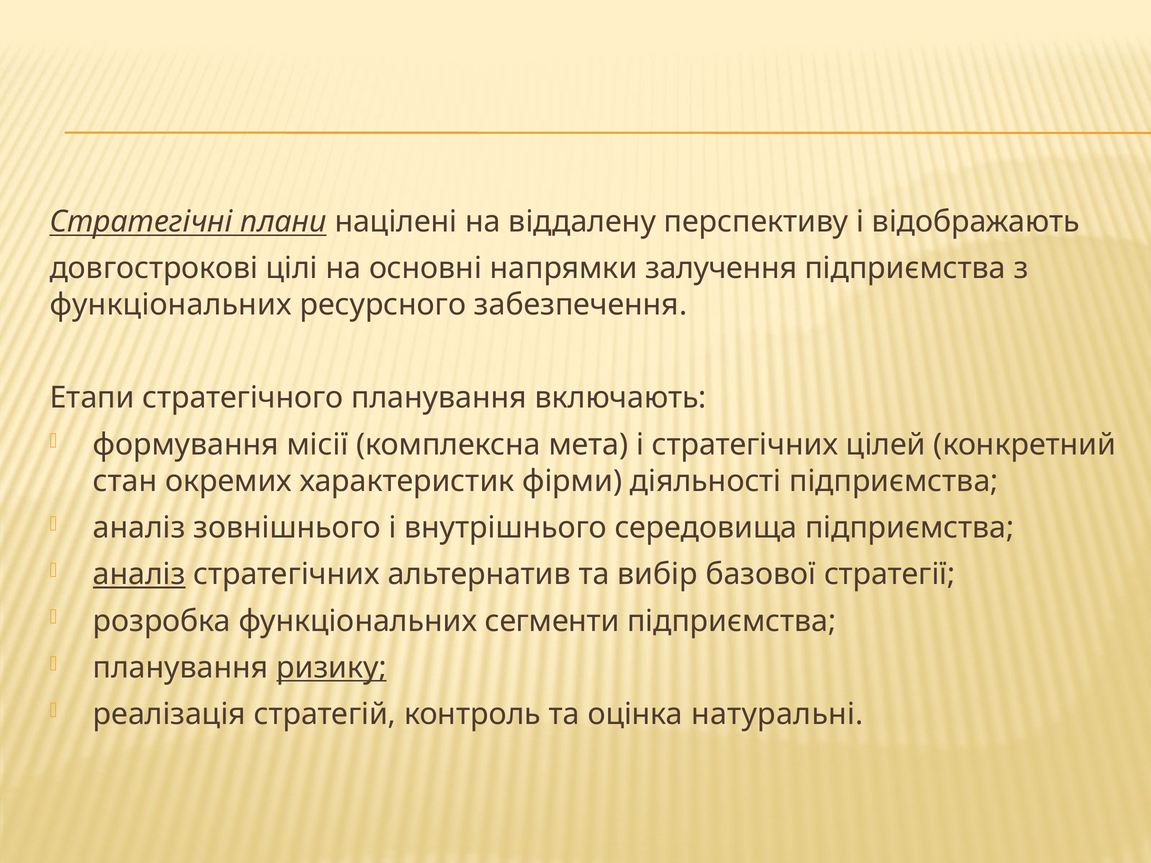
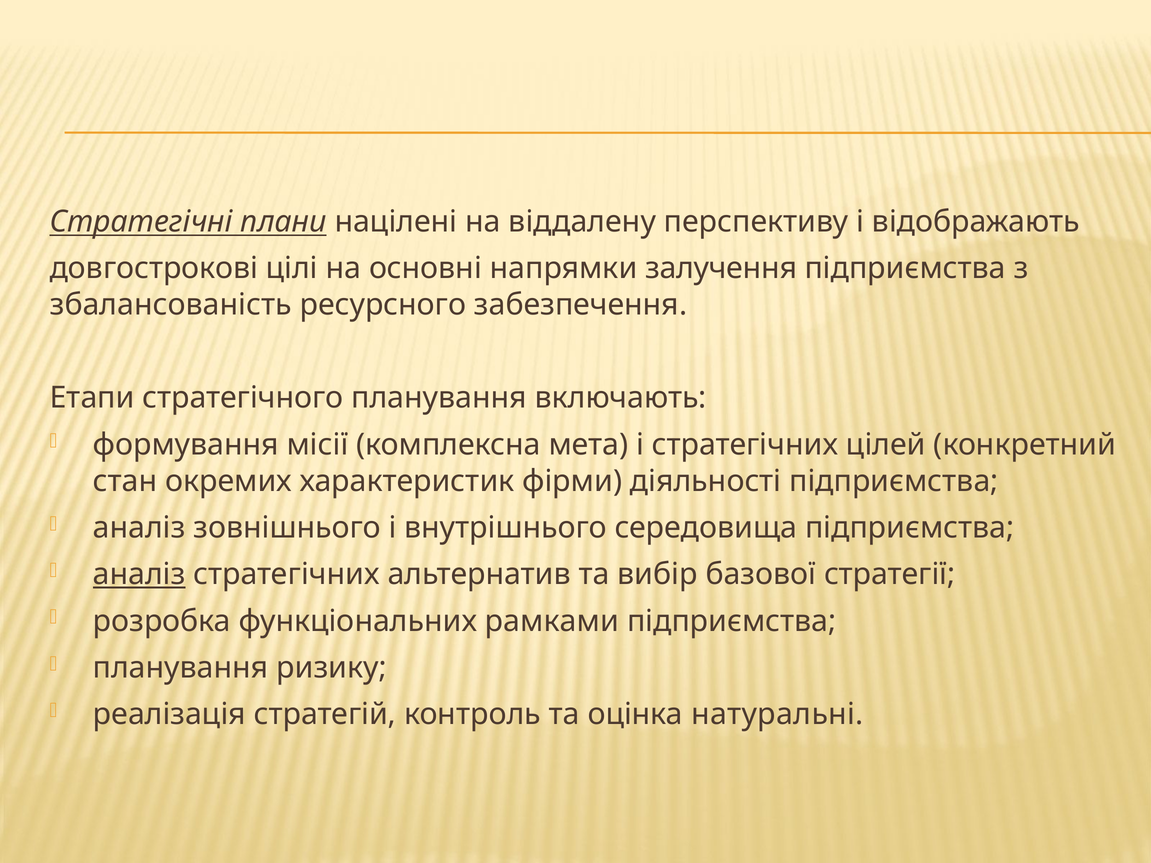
функціональних: функціональних -> збалансованість (171, 305)
сегменти: сегменти -> рамками (552, 621)
ризику underline: present -> none (332, 668)
